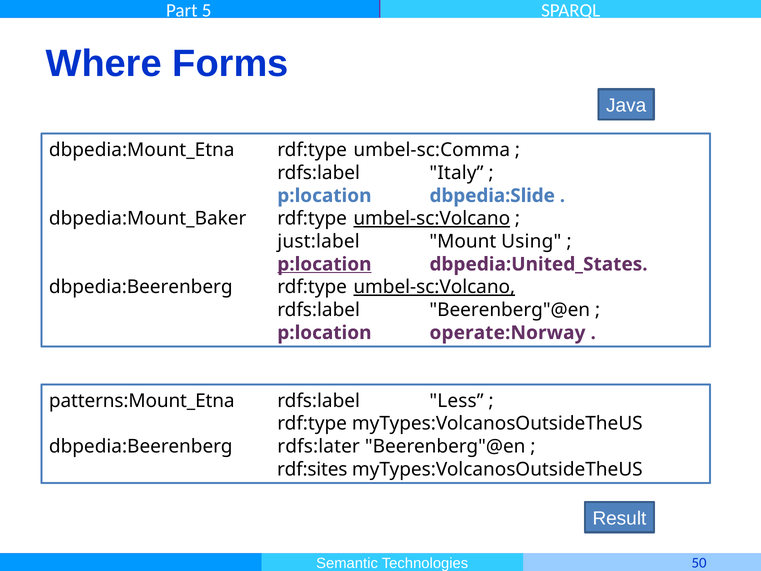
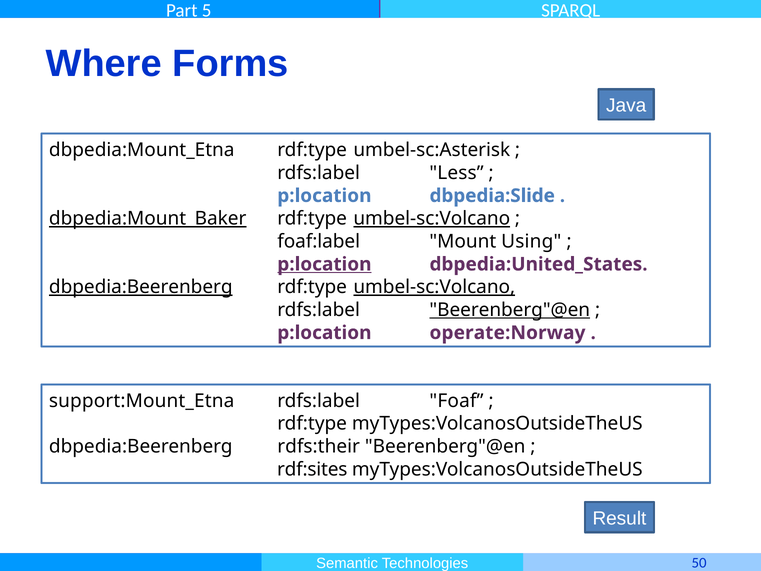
umbel-sc:Comma: umbel-sc:Comma -> umbel-sc:Asterisk (432, 150)
Italy: Italy -> Less (457, 173)
dbpedia:Mount_Baker underline: none -> present (148, 218)
just:label: just:label -> foaf:label (319, 241)
dbpedia:Beerenberg underline: none -> present (141, 287)
Beerenberg"@en underline: none -> present (510, 310)
patterns:Mount_Etna: patterns:Mount_Etna -> support:Mount_Etna (142, 401)
Less: Less -> Foaf (457, 401)
rdfs:later: rdfs:later -> rdfs:their (319, 446)
